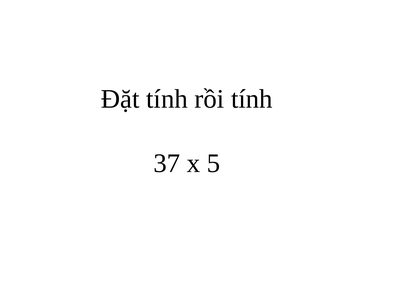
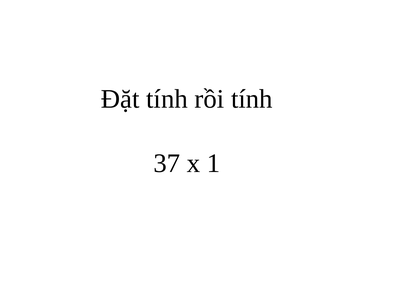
5: 5 -> 1 (214, 164)
